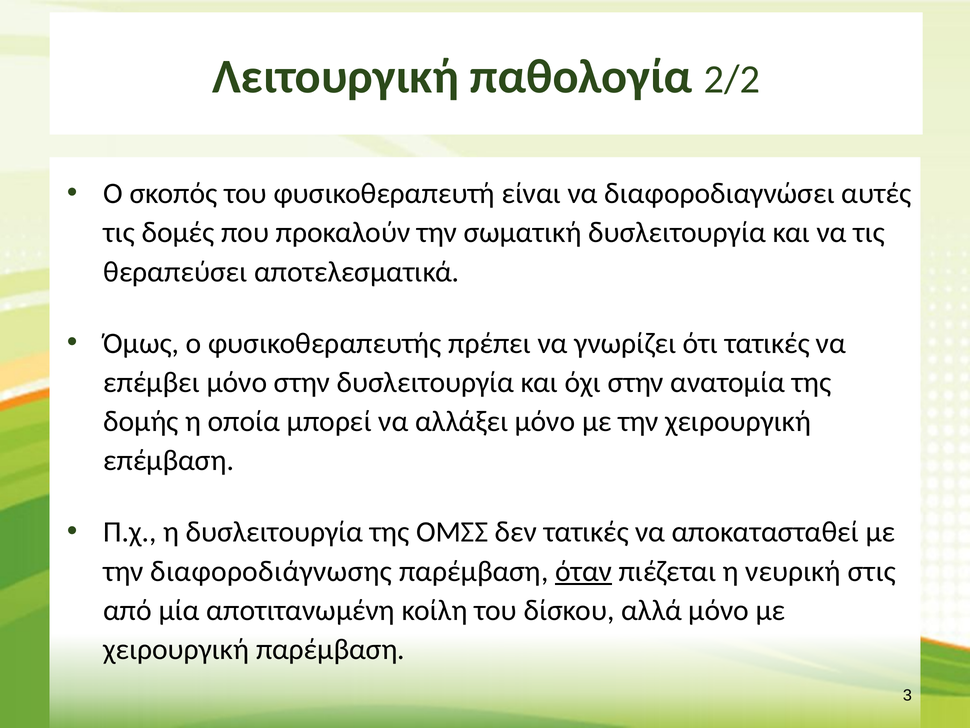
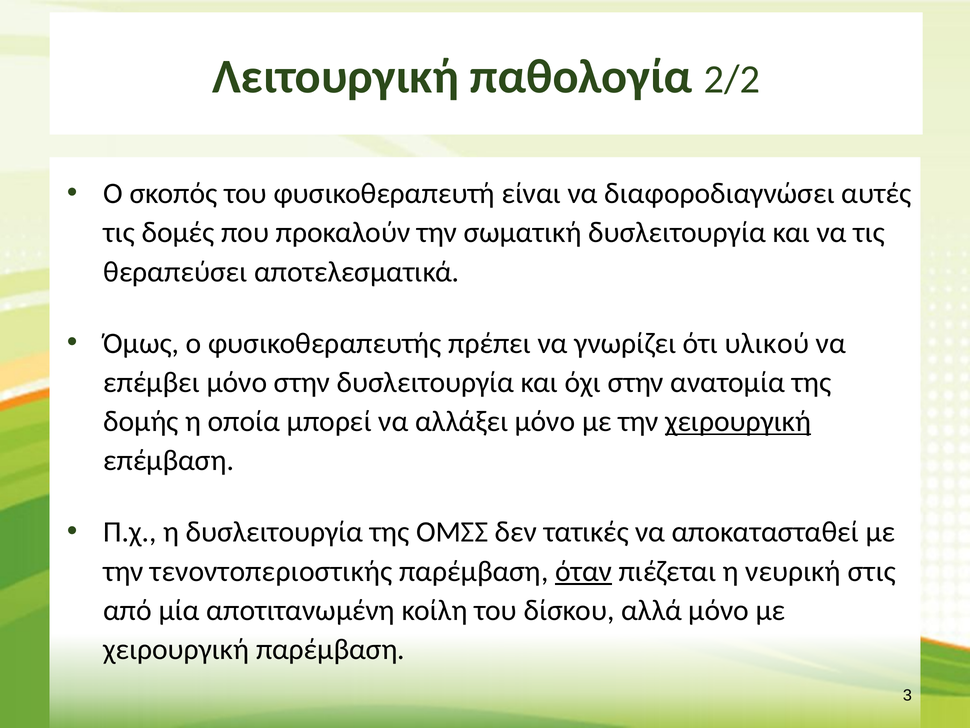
ότι τατικές: τατικές -> υλικού (767, 343)
χειρουργική underline: none -> present (738, 421)
διαφοροδιάγνωσης: διαφοροδιάγνωσης -> τενοντοπεριοστικής (271, 571)
